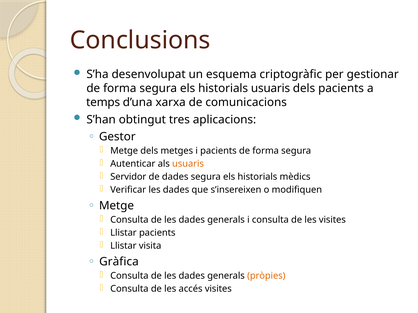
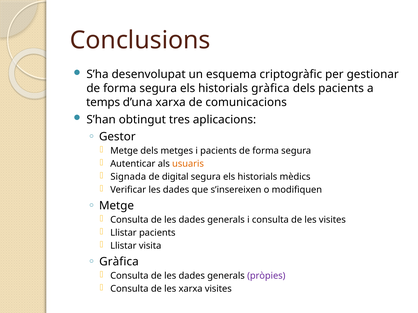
historials usuaris: usuaris -> gràfica (270, 88)
Servidor: Servidor -> Signada (128, 177)
de dades: dades -> digital (175, 177)
pròpies colour: orange -> purple (266, 276)
les accés: accés -> xarxa (191, 289)
